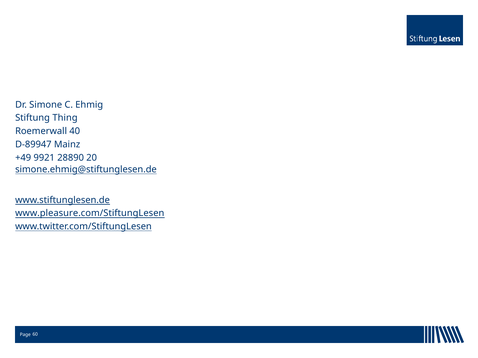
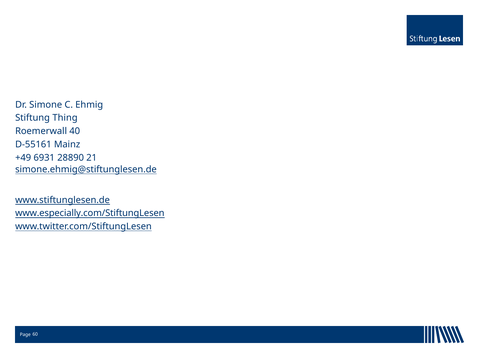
D-89947: D-89947 -> D-55161 (33, 145)
9921: 9921 -> 6931 (44, 158)
20: 20 -> 21 (92, 158)
www.pleasure.com/StiftungLesen: www.pleasure.com/StiftungLesen -> www.especially.com/StiftungLesen (90, 214)
